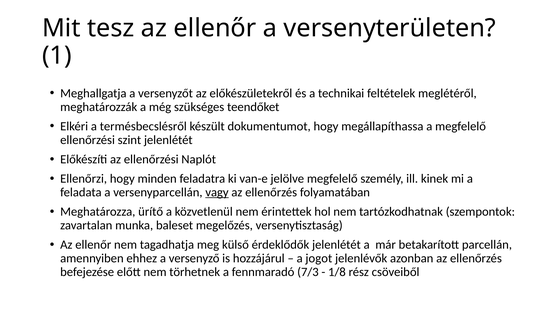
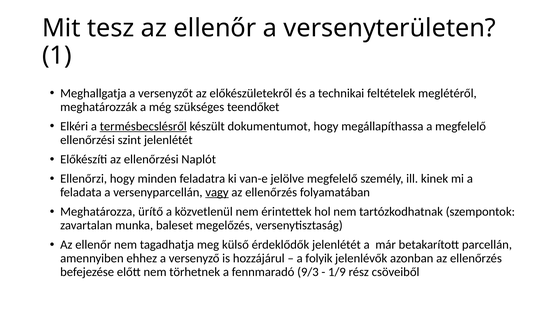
termésbecslésről underline: none -> present (143, 126)
jogot: jogot -> folyik (319, 258)
7/3: 7/3 -> 9/3 (308, 272)
1/8: 1/8 -> 1/9 (337, 272)
